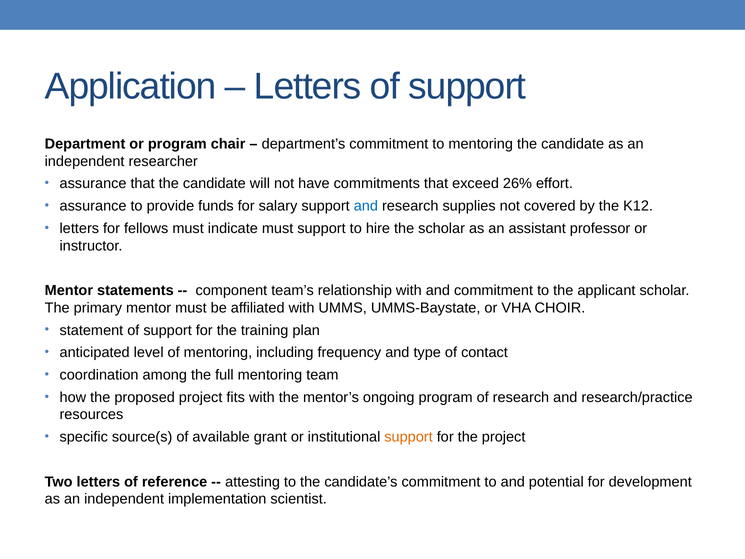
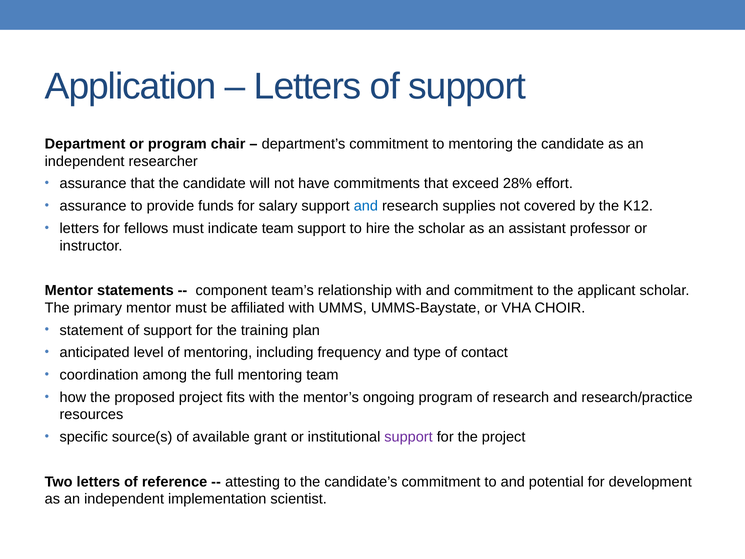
26%: 26% -> 28% (517, 184)
indicate must: must -> team (278, 228)
support colour: orange -> purple (409, 437)
